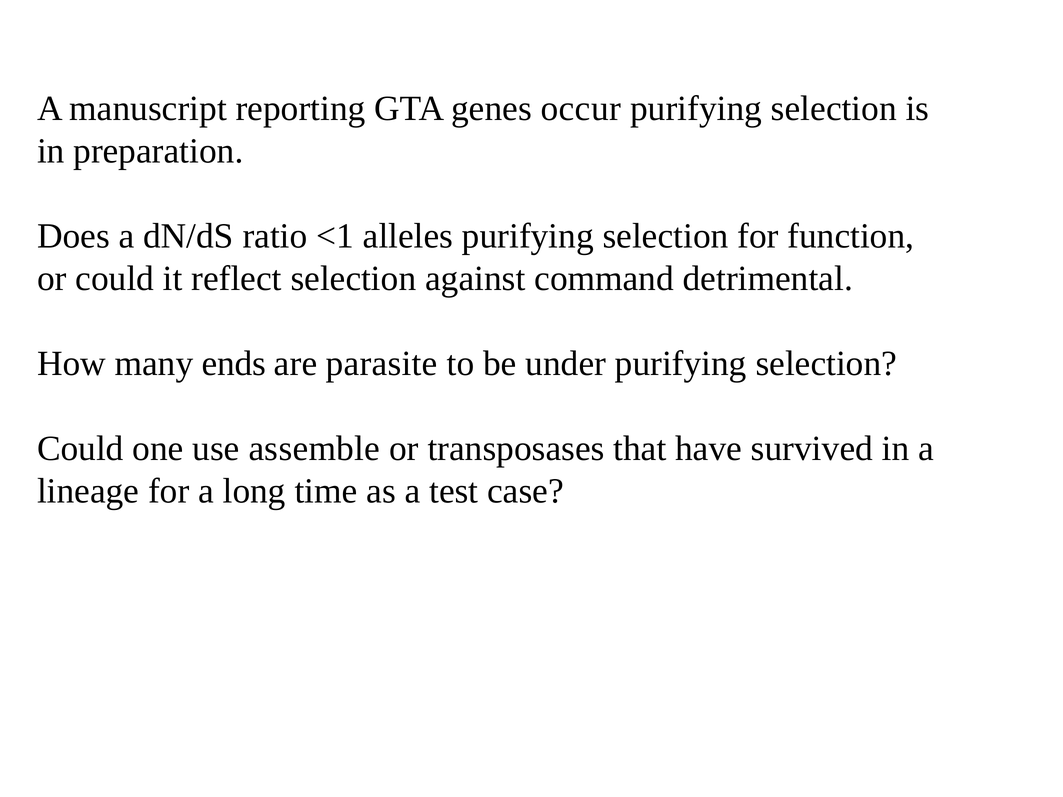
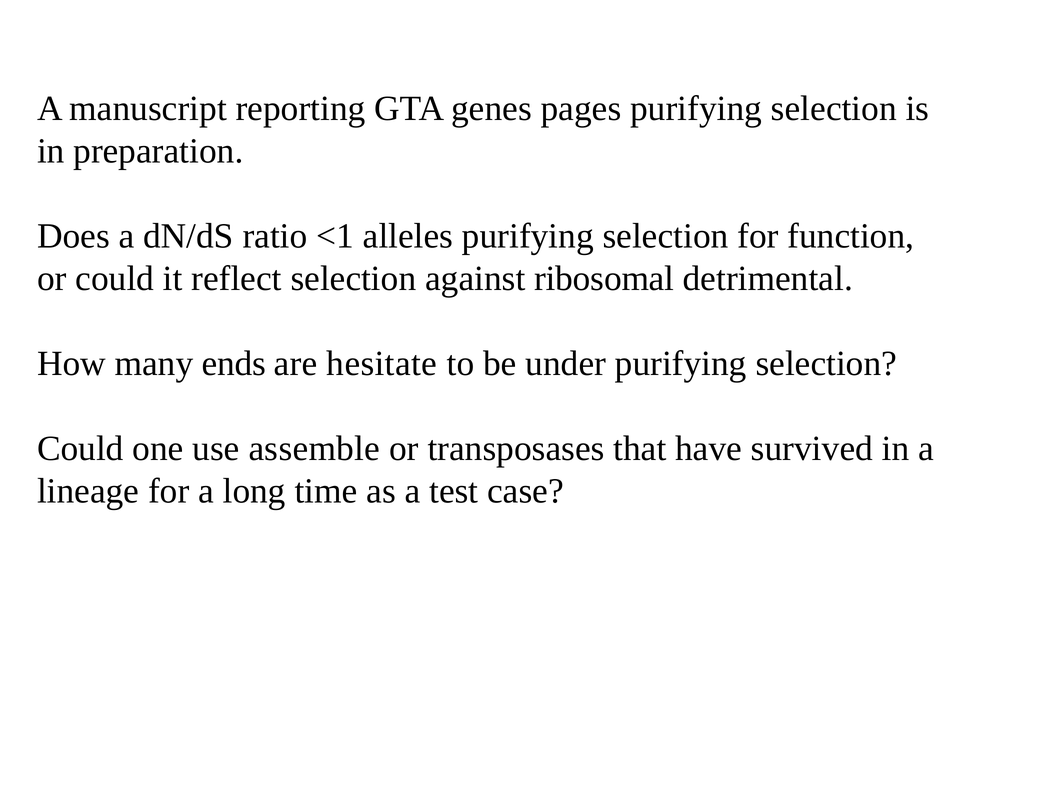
occur: occur -> pages (581, 109)
command: command -> ribosomal (604, 279)
parasite: parasite -> hesitate (382, 364)
